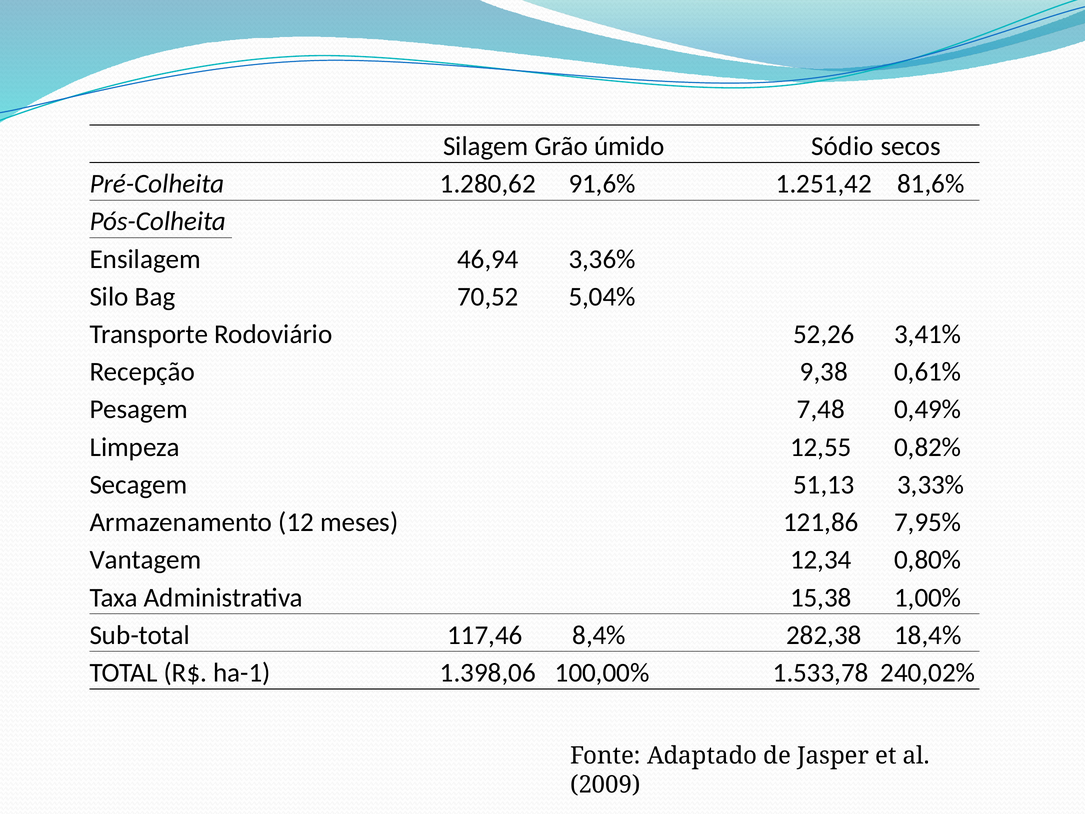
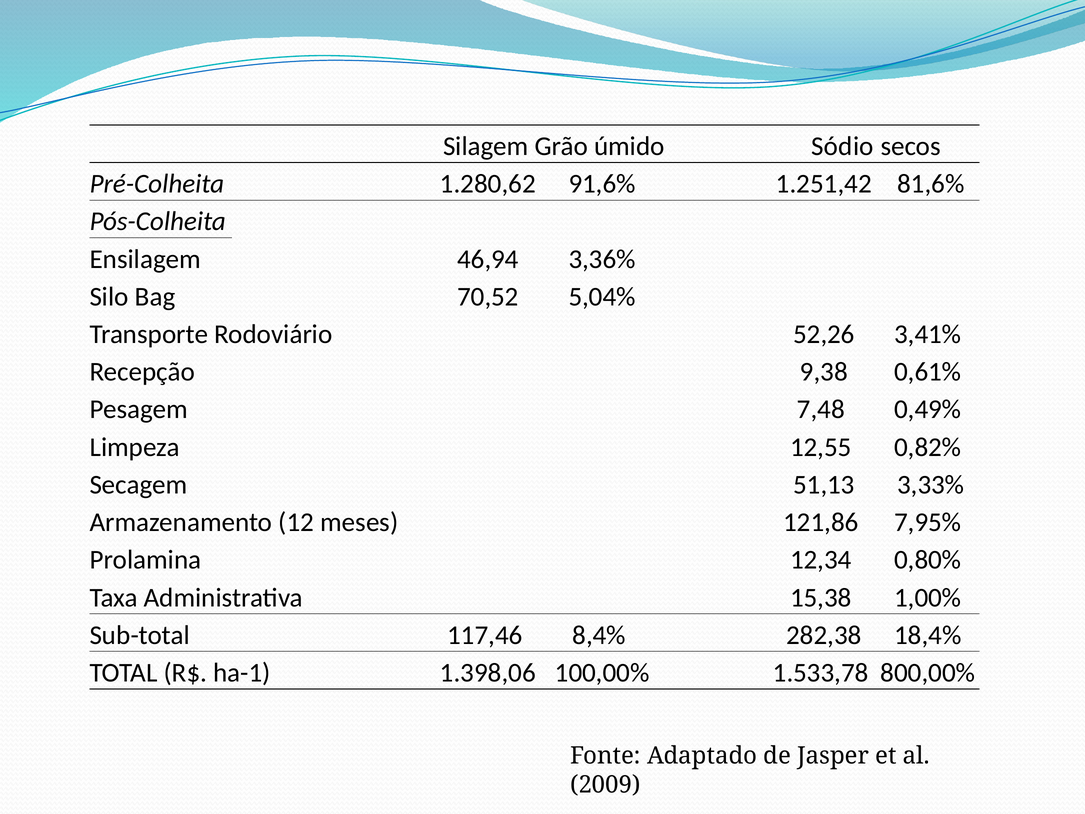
Vantagem: Vantagem -> Prolamina (145, 560)
240,02%: 240,02% -> 800,00% (928, 673)
